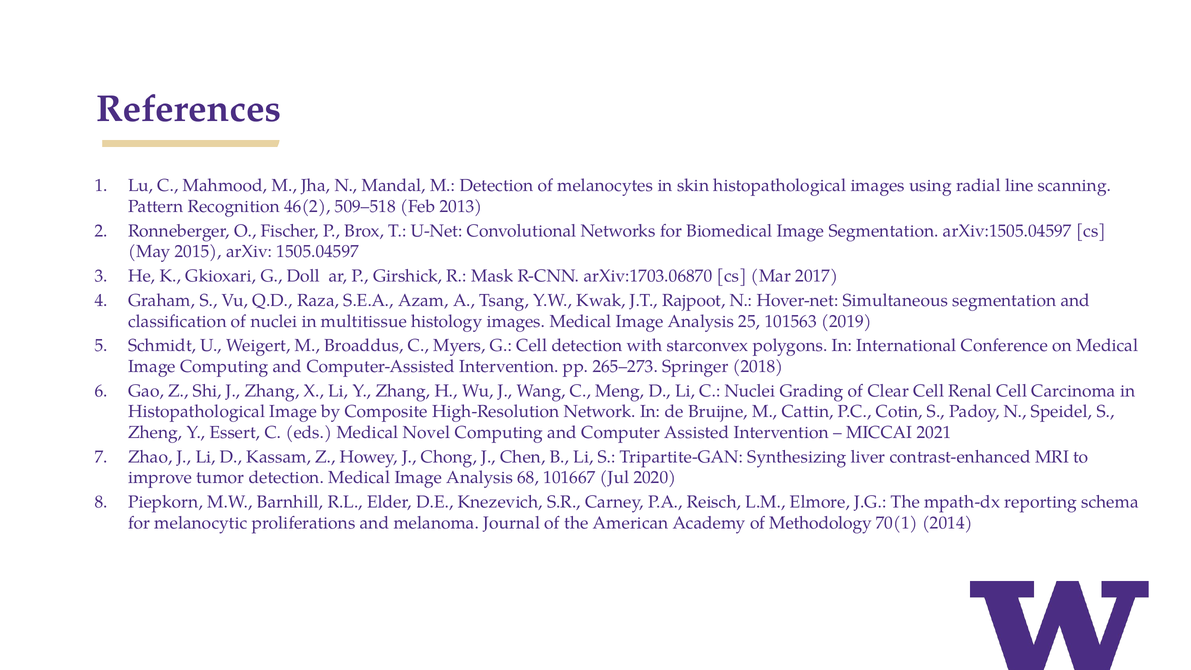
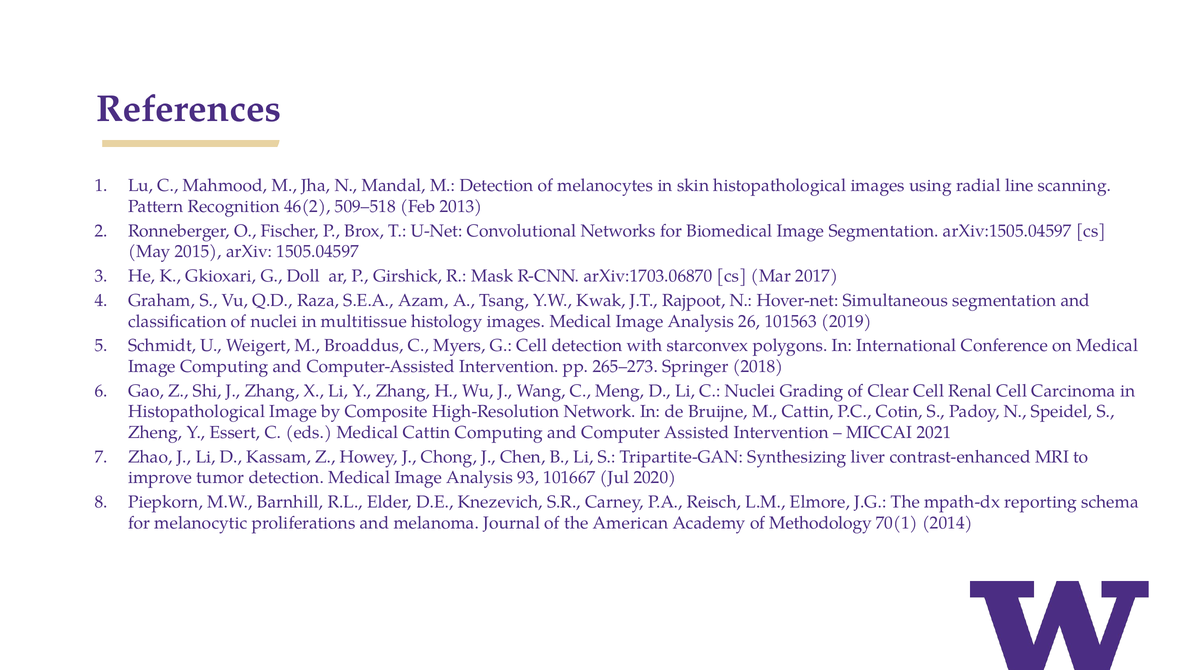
25: 25 -> 26 (749, 321)
Medical Novel: Novel -> Cattin (427, 432)
68: 68 -> 93 (528, 478)
